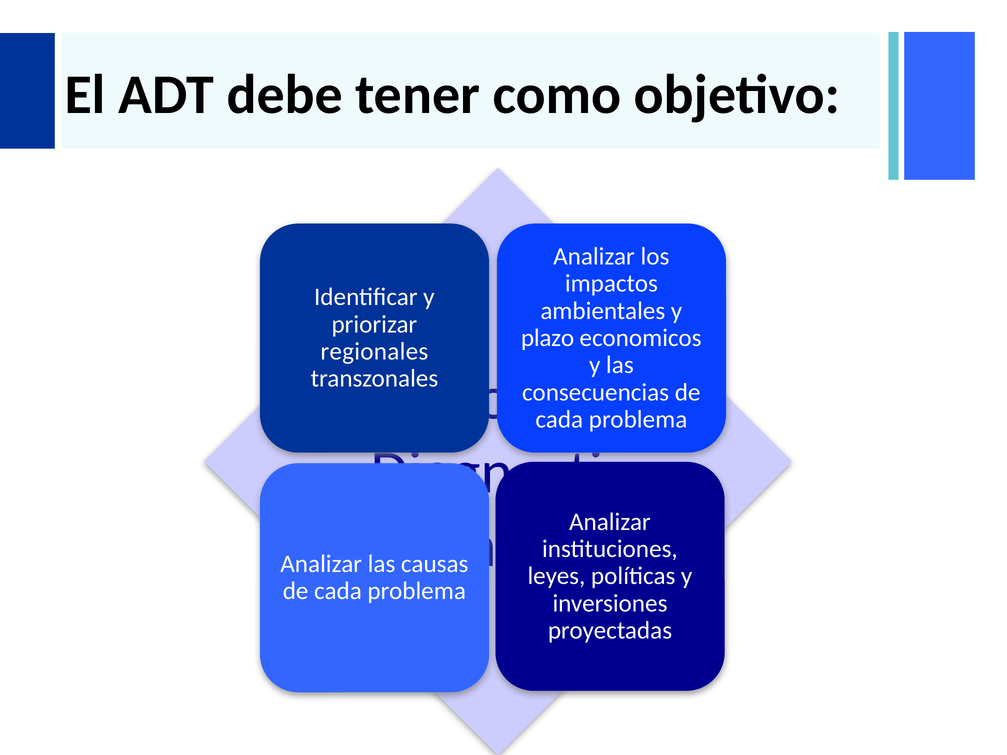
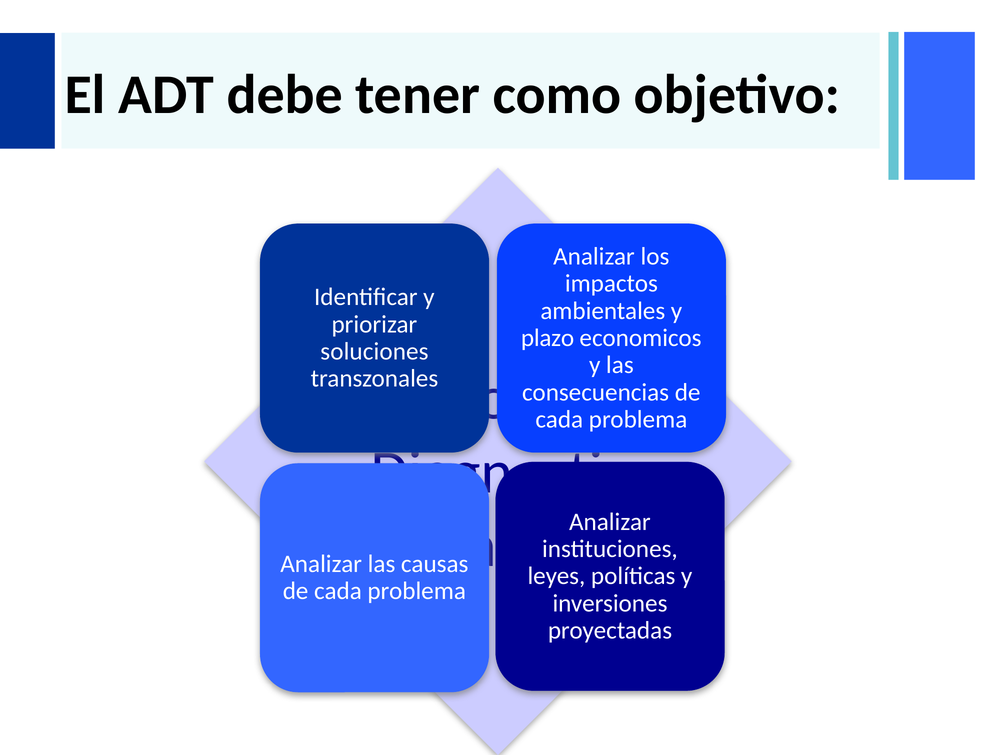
regionales: regionales -> soluciones (374, 352)
